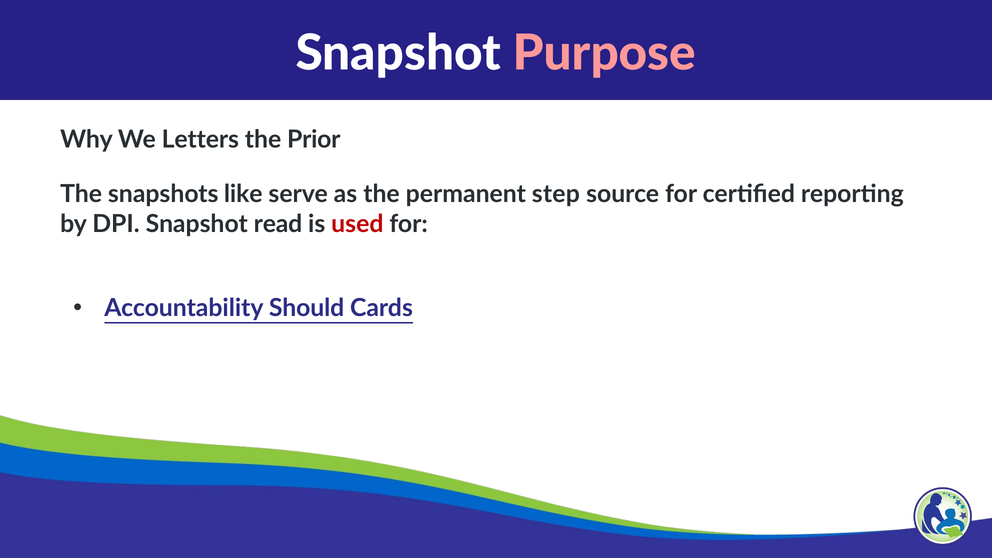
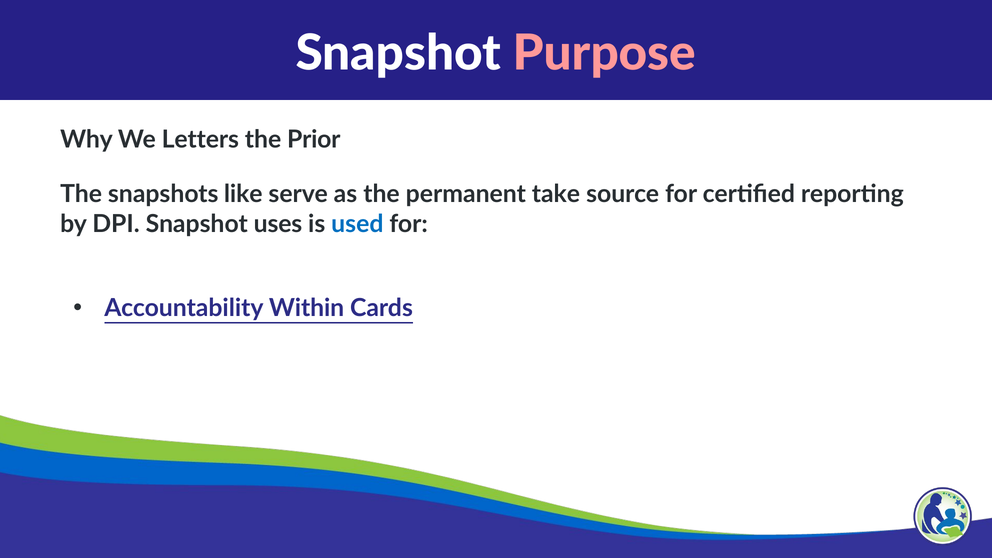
step: step -> take (556, 194)
read: read -> uses (278, 224)
used colour: red -> blue (357, 224)
Should: Should -> Within (307, 308)
